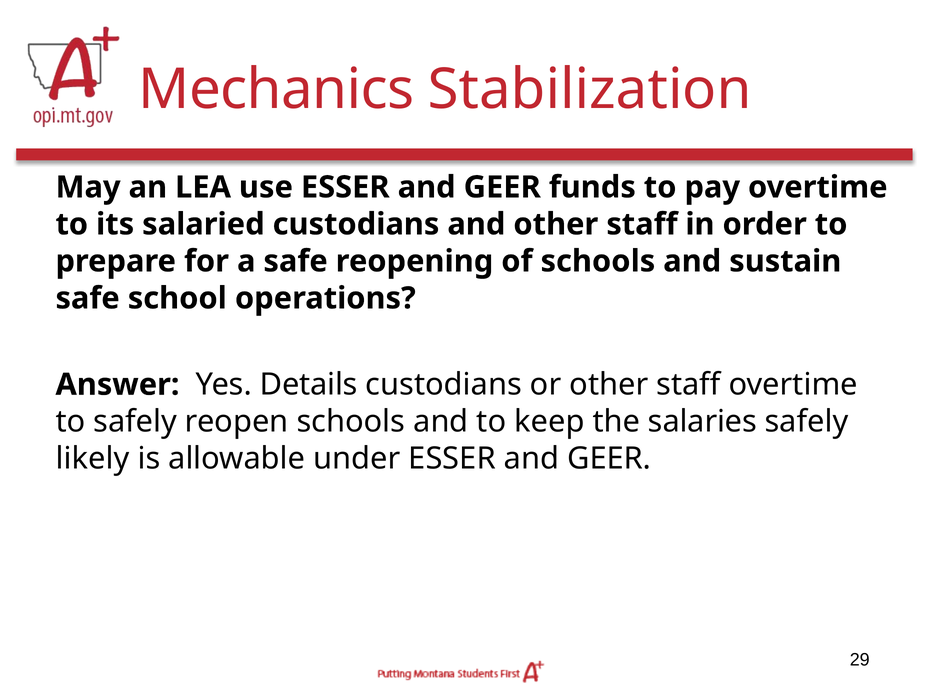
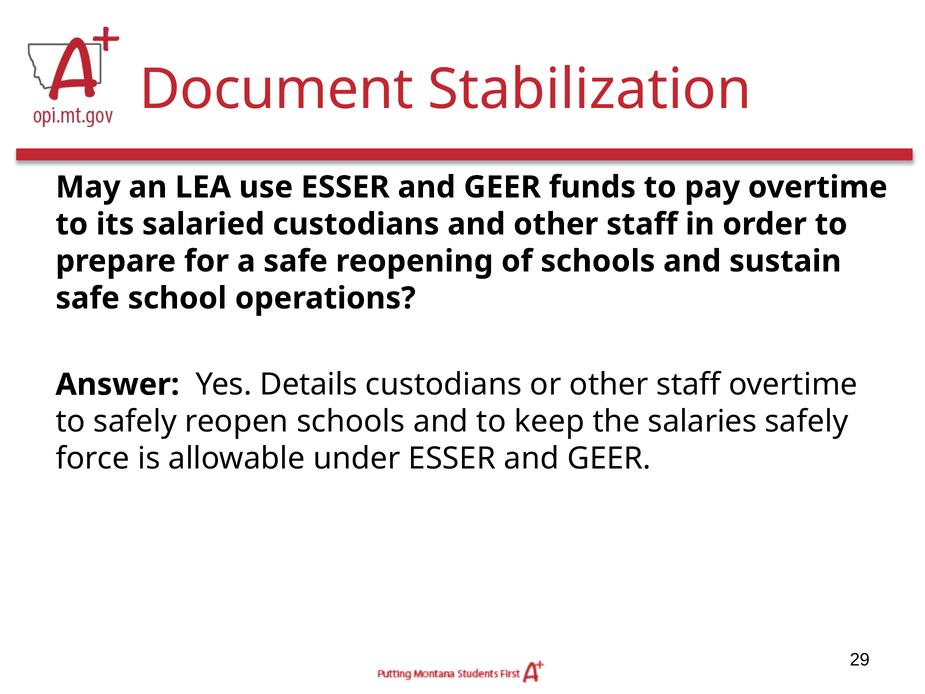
Mechanics: Mechanics -> Document (276, 90)
likely: likely -> force (93, 458)
